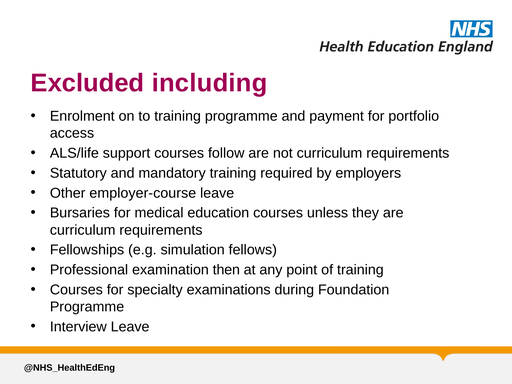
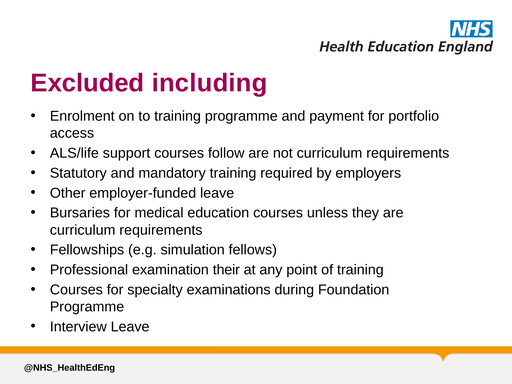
employer-course: employer-course -> employer-funded (143, 193)
then: then -> their (226, 270)
